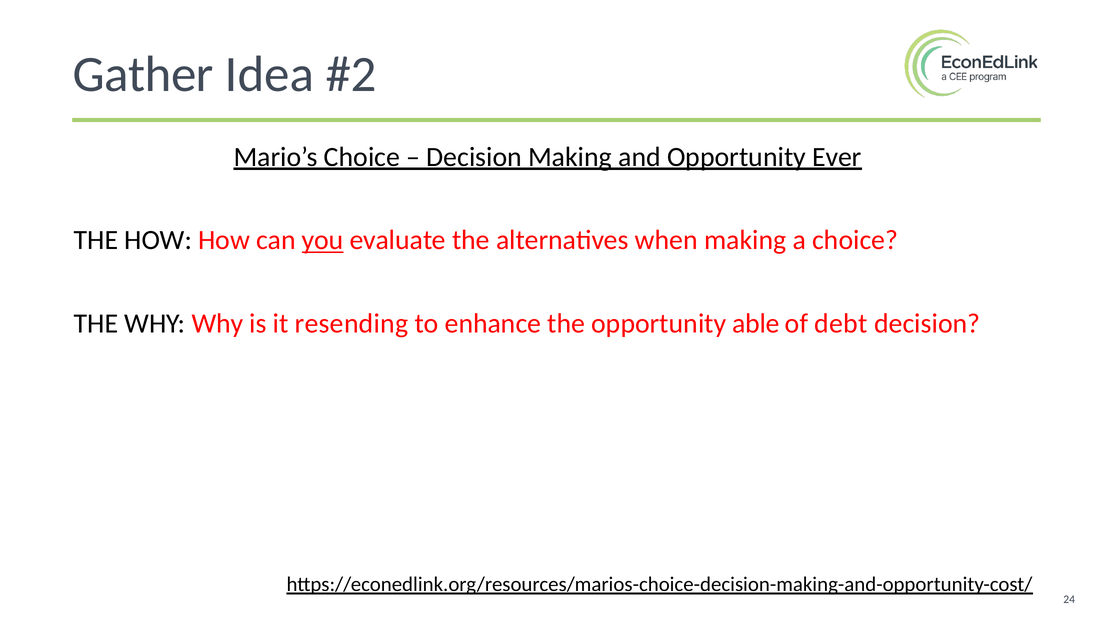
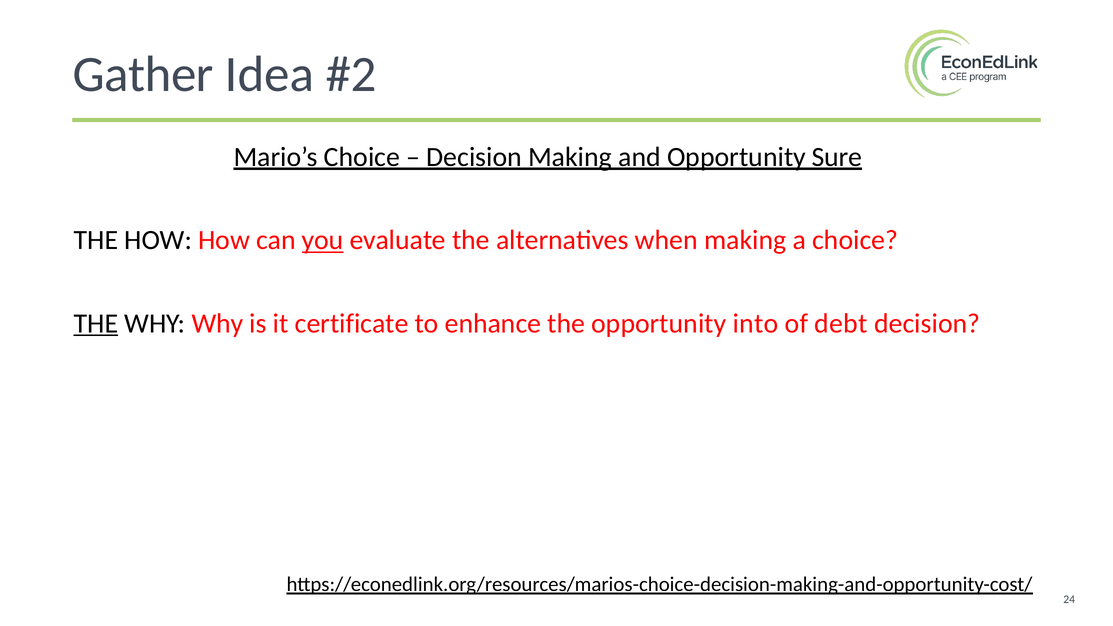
Ever: Ever -> Sure (837, 157)
THE underline: none -> present (96, 323)
resending: resending -> certificate (352, 323)
able: able -> into (756, 323)
